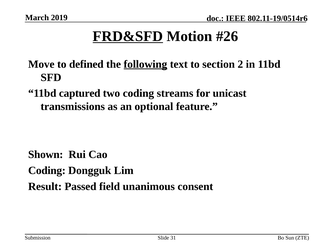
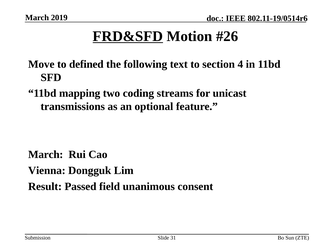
following underline: present -> none (145, 64)
2: 2 -> 4 (240, 64)
captured: captured -> mapping (80, 93)
Shown: Shown -> March (46, 155)
Coding: Coding -> Vienna (47, 171)
